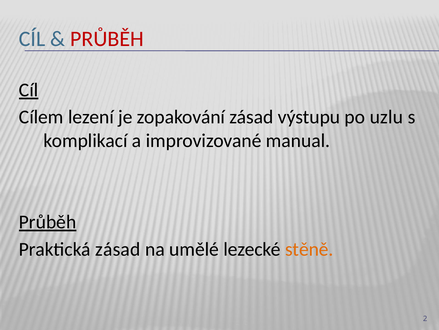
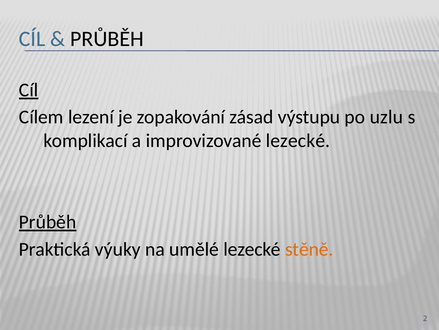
PRŮBĚH colour: red -> black (107, 39)
improvizované manual: manual -> lezecké (298, 140)
Praktická zásad: zásad -> výuky (118, 249)
